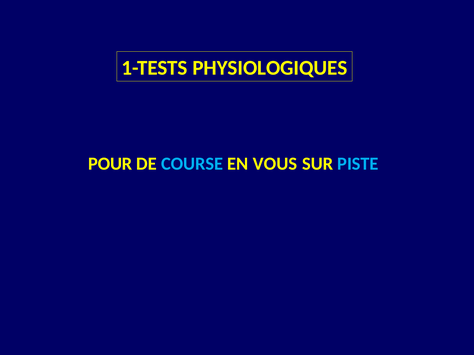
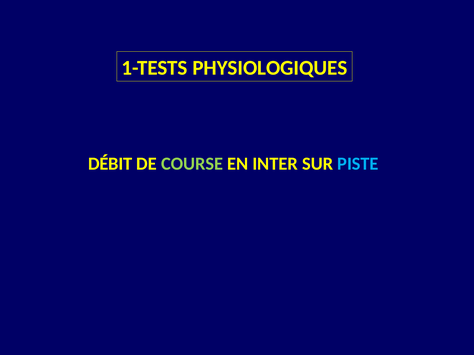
POUR: POUR -> DÉBIT (110, 164)
COURSE colour: light blue -> light green (192, 164)
VOUS: VOUS -> INTER (275, 164)
